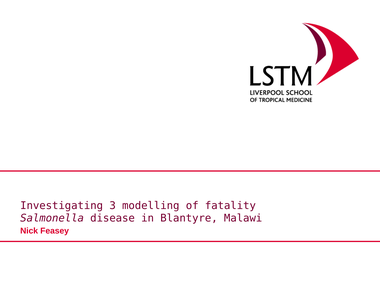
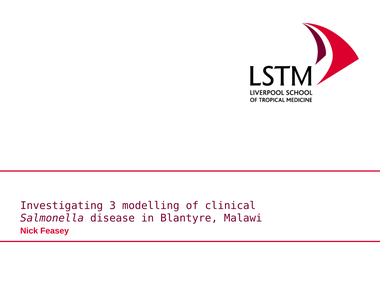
fatality: fatality -> clinical (230, 206)
